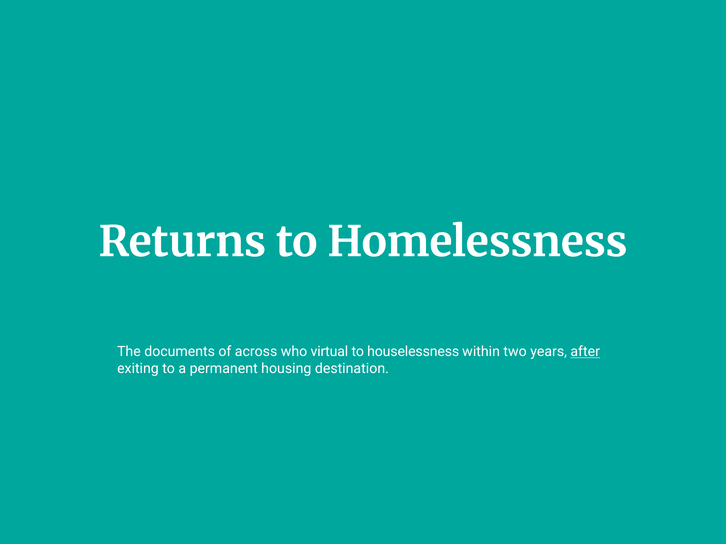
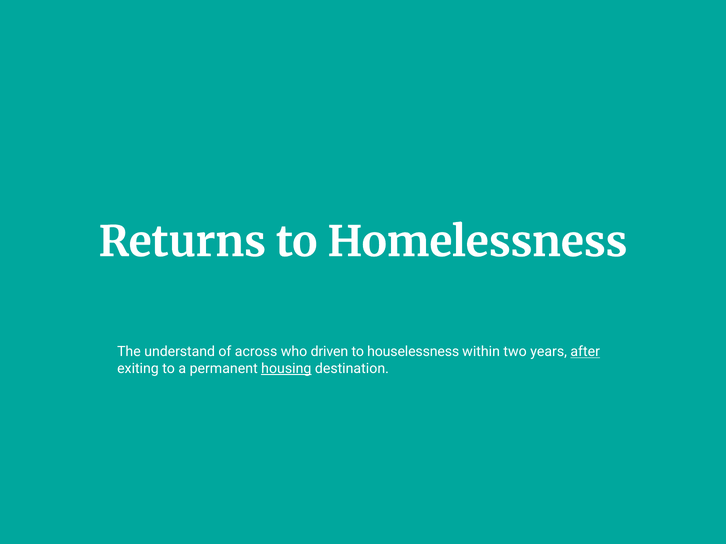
documents: documents -> understand (180, 352)
virtual: virtual -> driven (329, 352)
housing underline: none -> present (286, 369)
